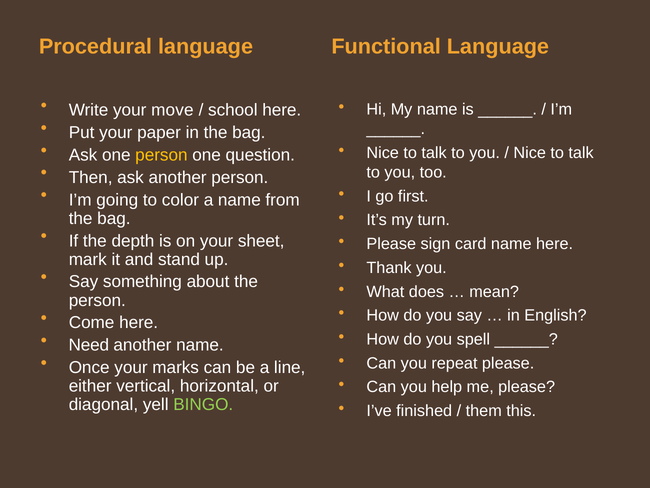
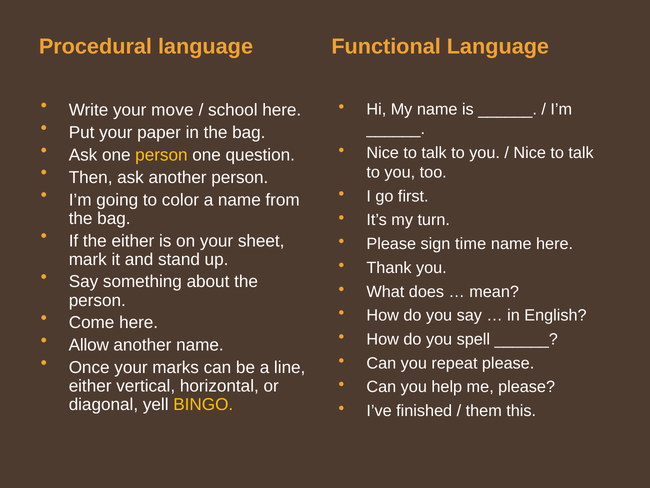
the depth: depth -> either (133, 241)
card: card -> time (471, 244)
Need: Need -> Allow (89, 345)
BINGO colour: light green -> yellow (203, 404)
